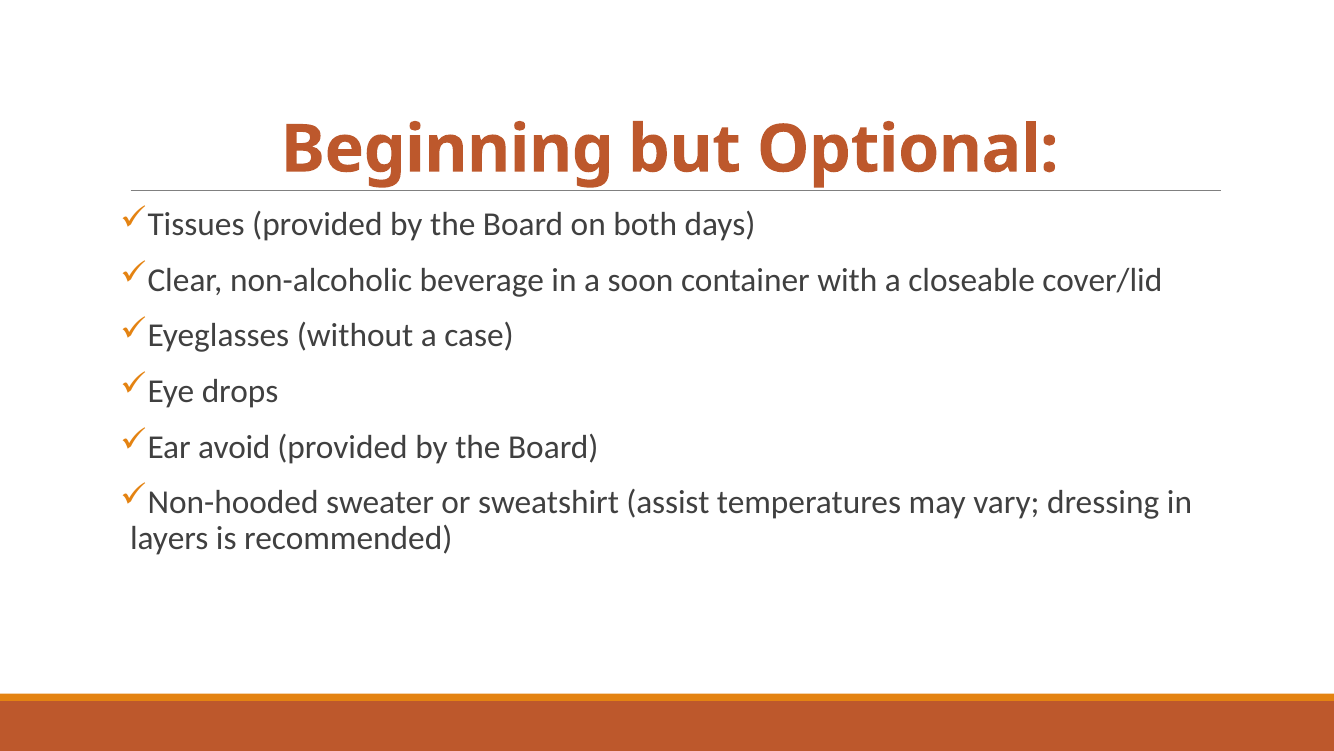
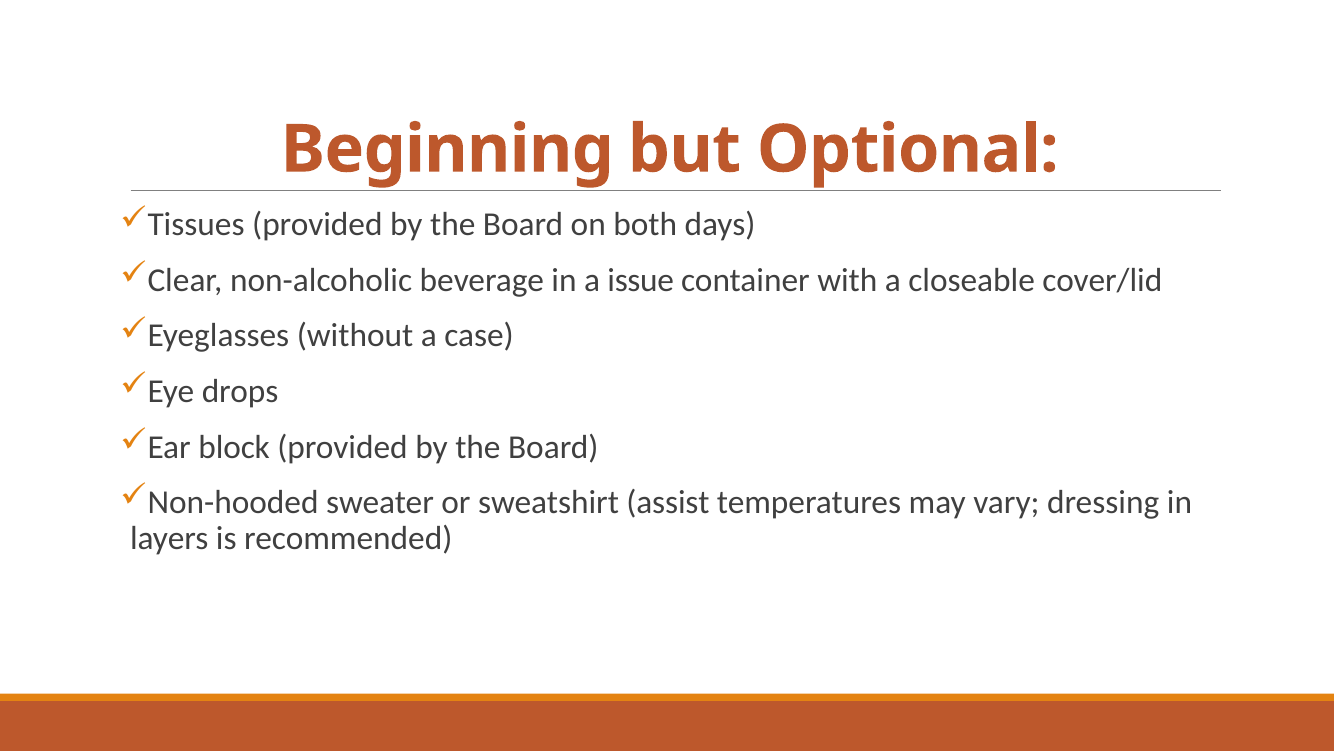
soon: soon -> issue (641, 280)
avoid: avoid -> block (234, 447)
